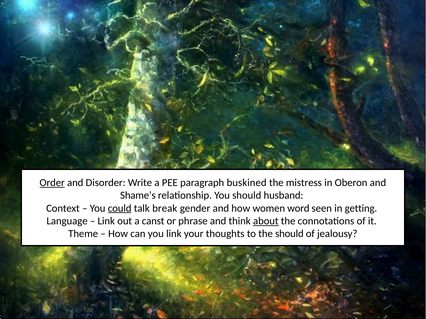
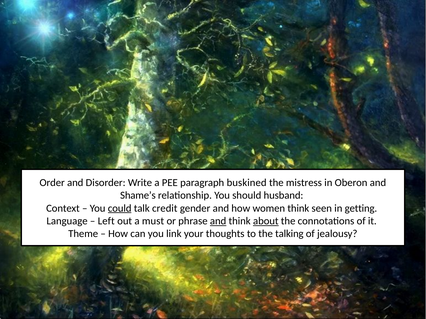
Order underline: present -> none (52, 183)
break: break -> credit (165, 209)
women word: word -> think (298, 209)
Link: Link -> Left (106, 221)
canst: canst -> must (153, 221)
and underline: none -> present (218, 221)
the should: should -> talking (289, 234)
